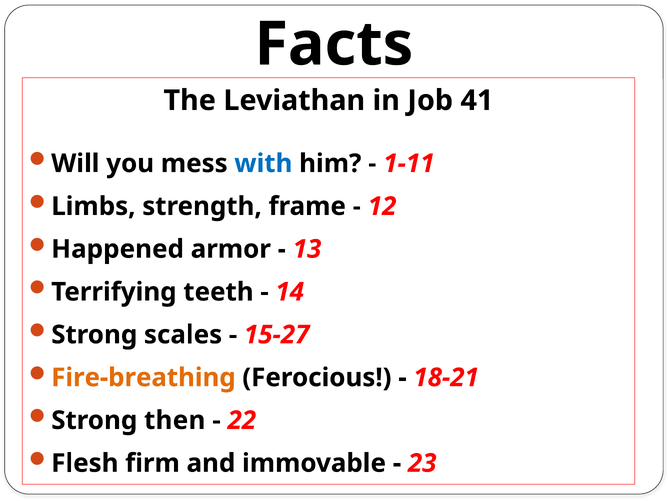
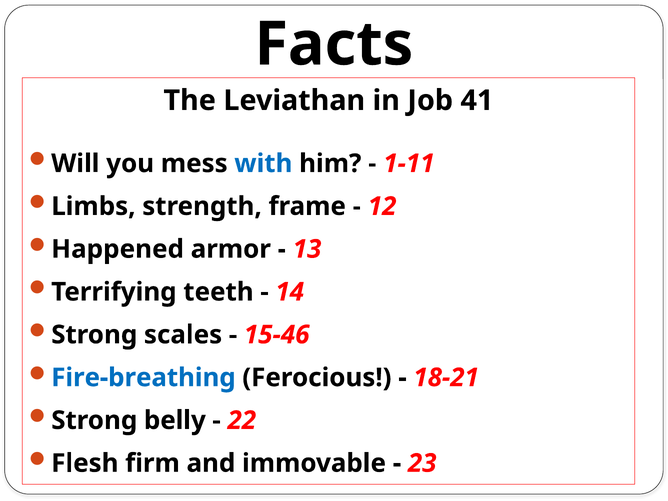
15-27: 15-27 -> 15-46 (277, 335)
Fire-breathing colour: orange -> blue (143, 378)
then: then -> belly (175, 420)
